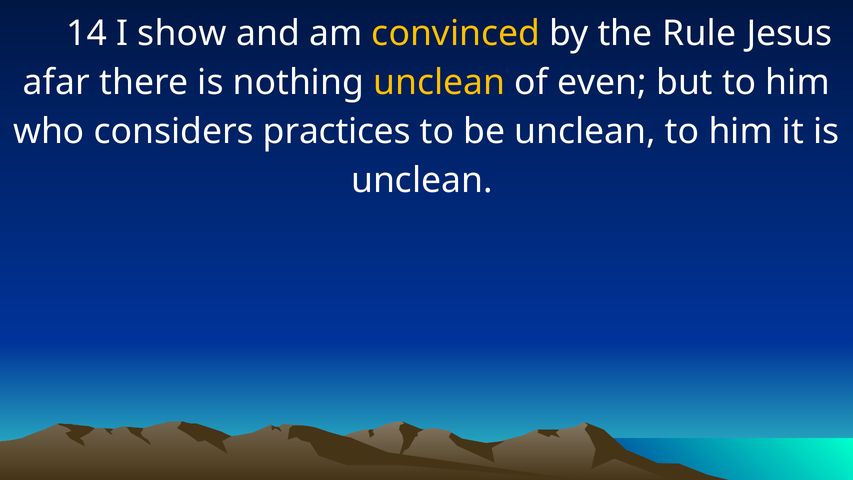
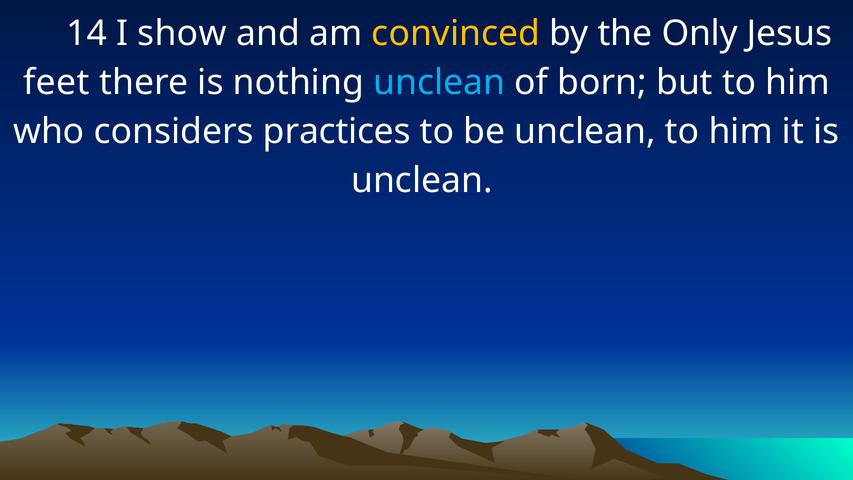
Rule: Rule -> Only (700, 33)
afar: afar -> feet (56, 82)
unclean colour: yellow -> light blue (439, 82)
even: even -> born (602, 82)
